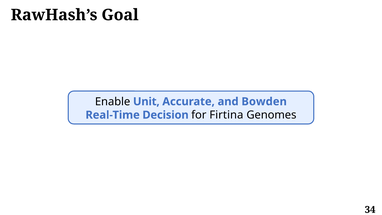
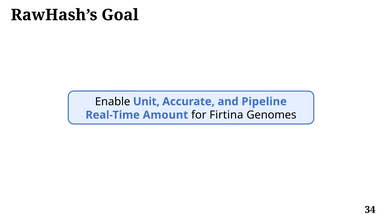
Bowden: Bowden -> Pipeline (264, 102)
Decision: Decision -> Amount (165, 115)
